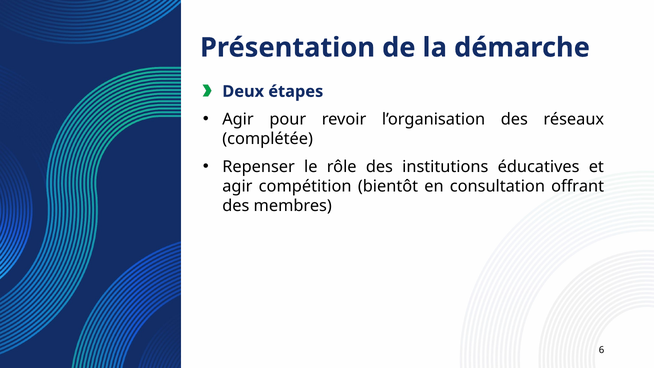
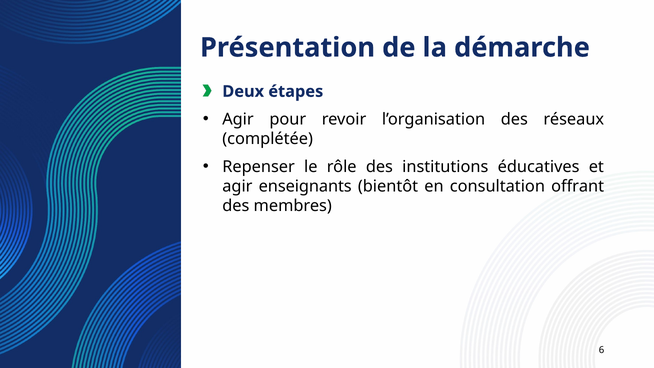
compétition: compétition -> enseignants (305, 186)
